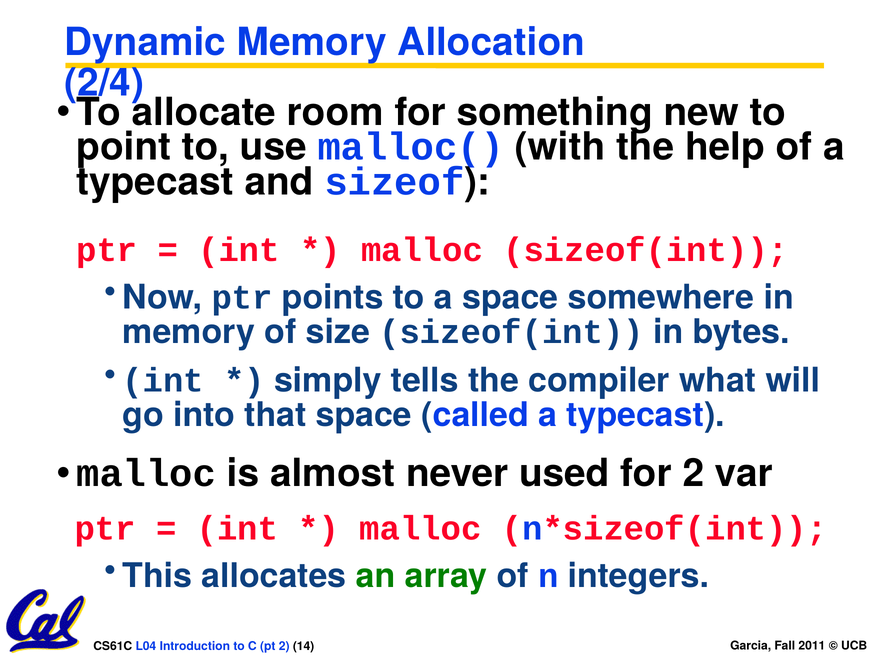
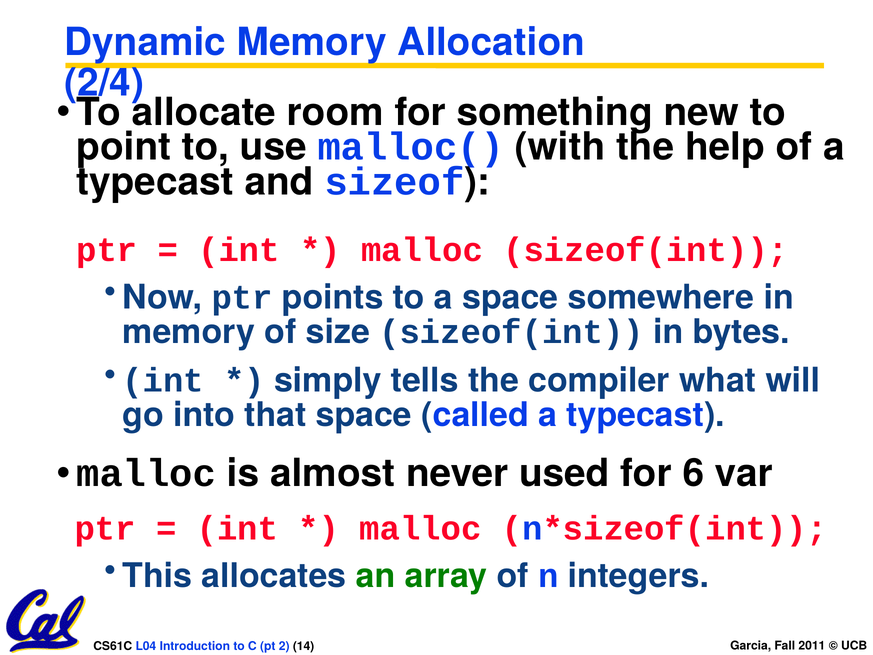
for 2: 2 -> 6 (693, 473)
